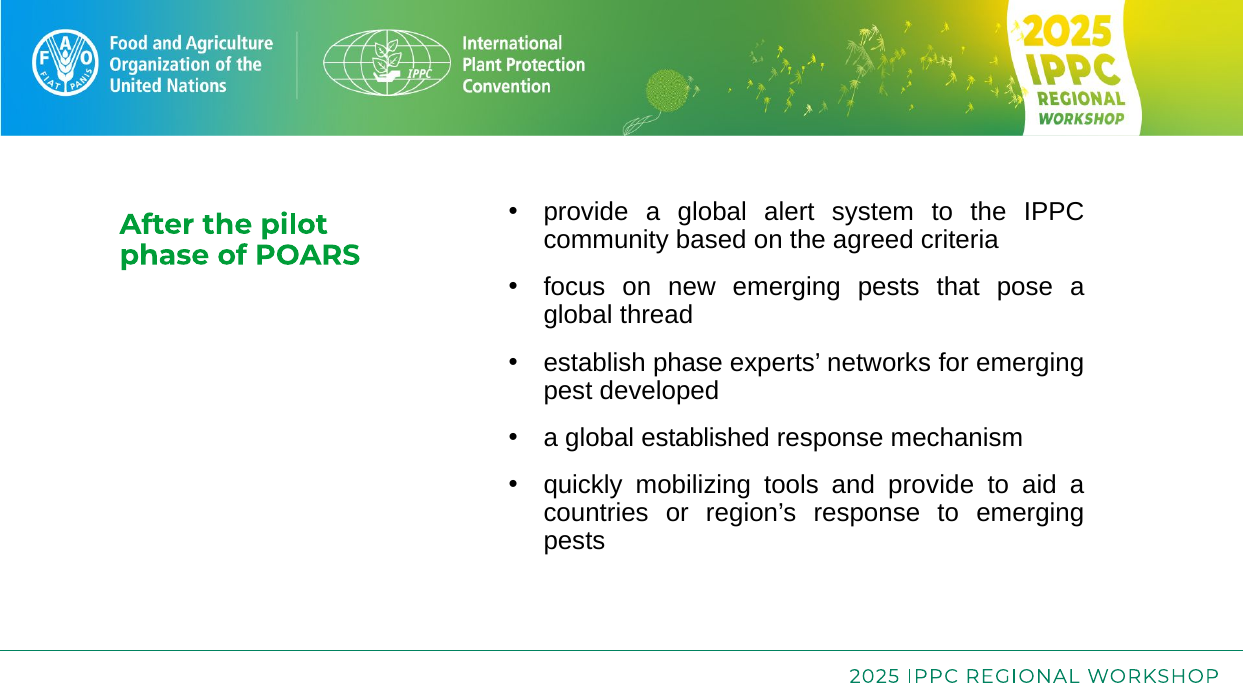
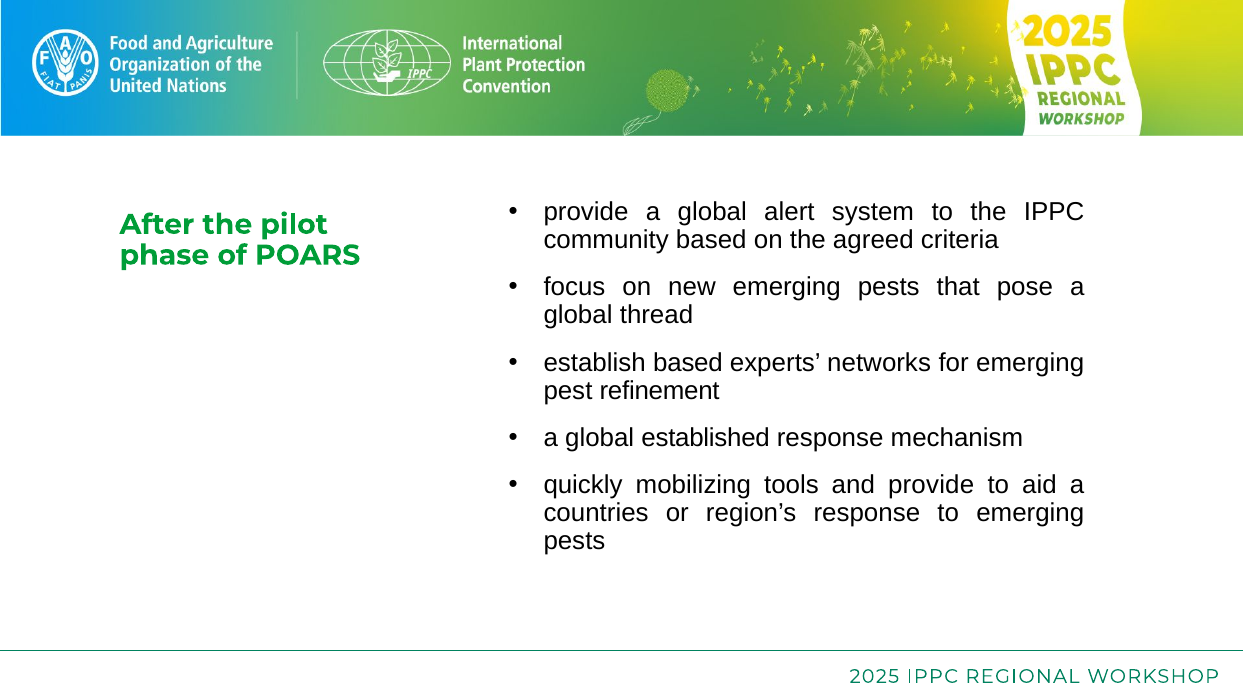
establish phase: phase -> based (688, 363)
developed: developed -> refinement (660, 391)
